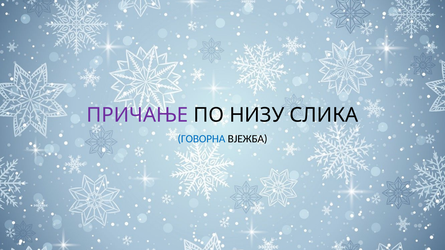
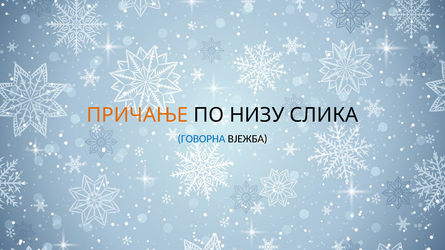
ПРИЧАЊЕ colour: purple -> orange (137, 115)
